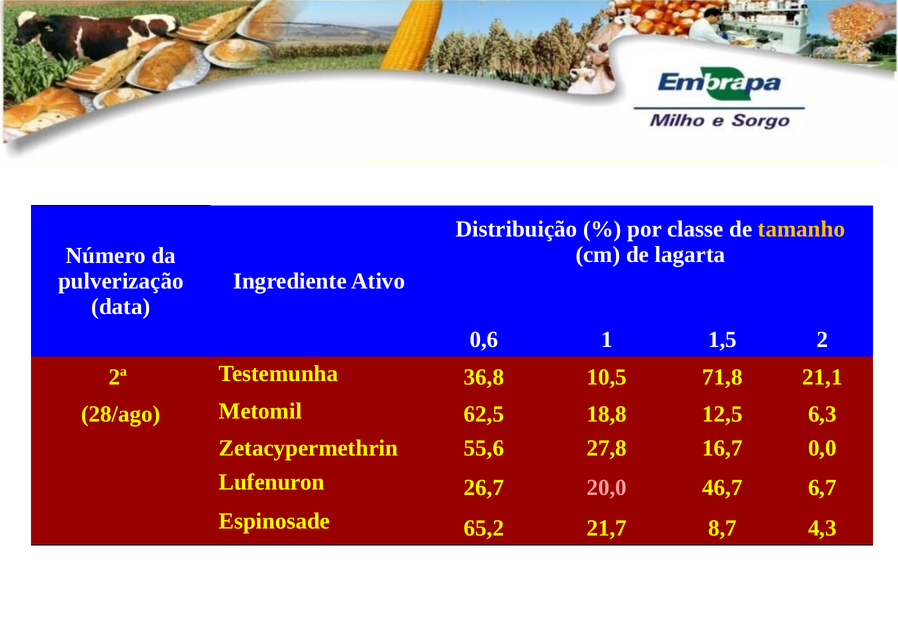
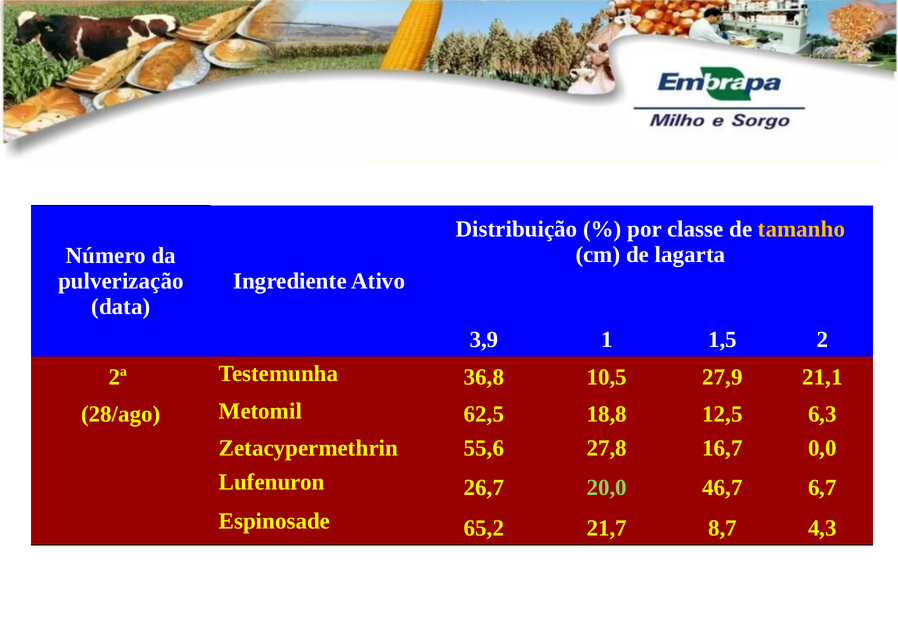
0,6: 0,6 -> 3,9 (484, 340)
71,8: 71,8 -> 27,9 (723, 377)
20,0 colour: pink -> light green (607, 487)
